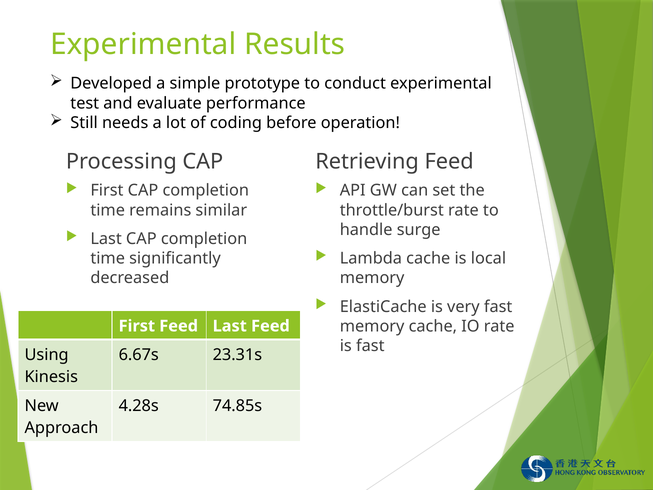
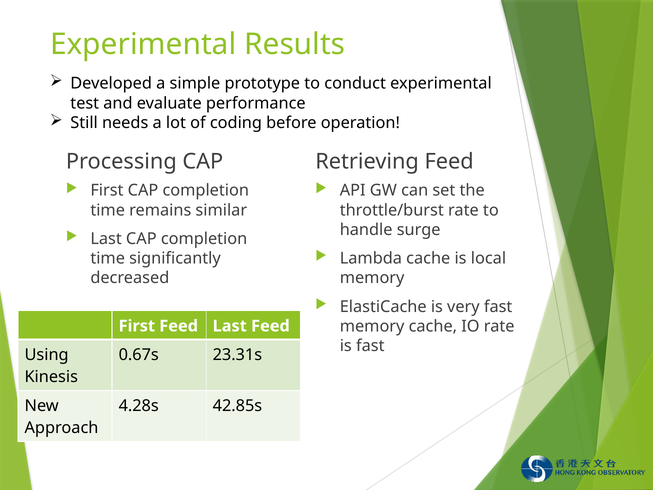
6.67s: 6.67s -> 0.67s (139, 355)
74.85s: 74.85s -> 42.85s (237, 406)
